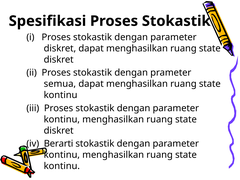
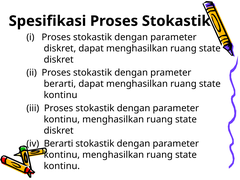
semua: semua -> berarti (60, 84)
